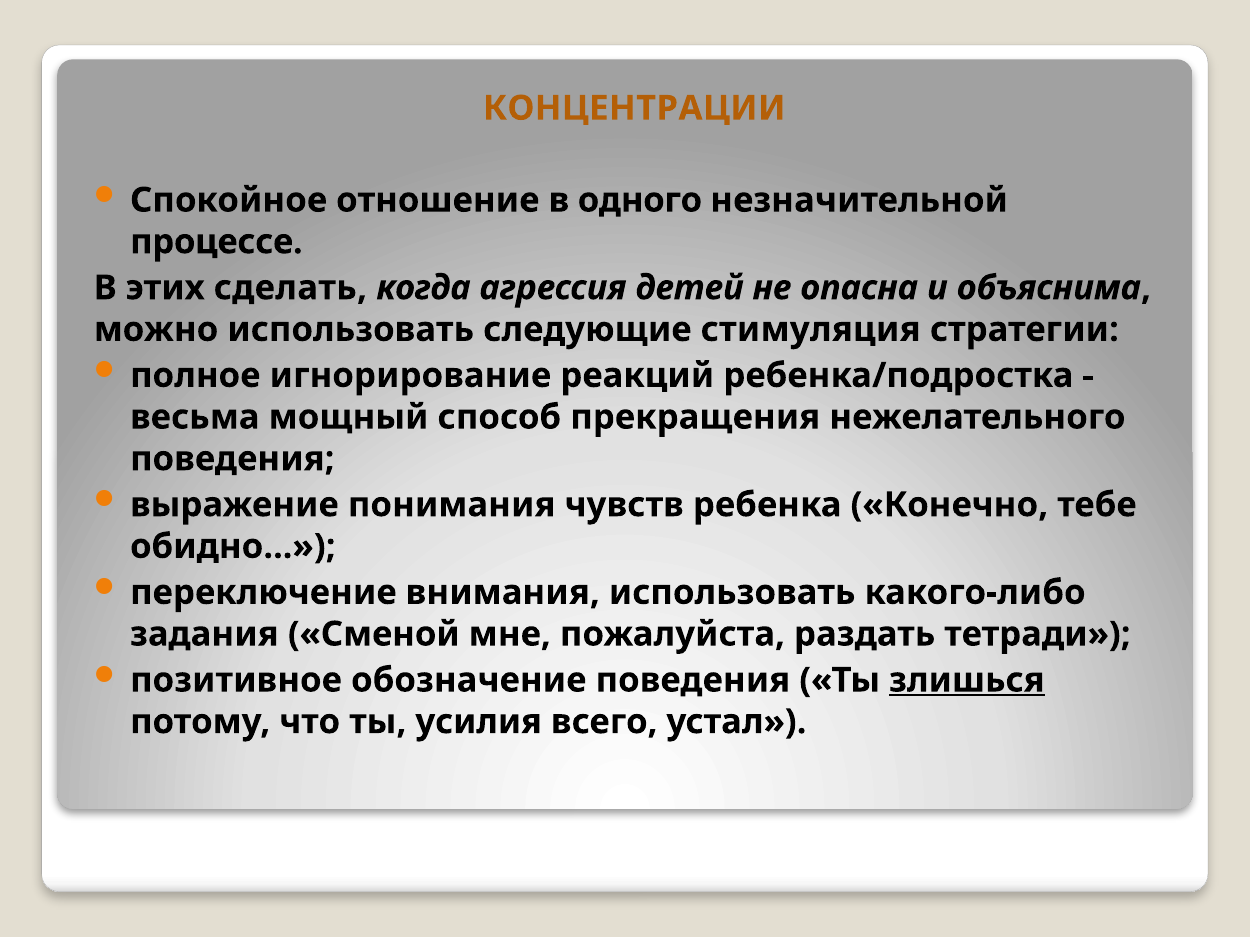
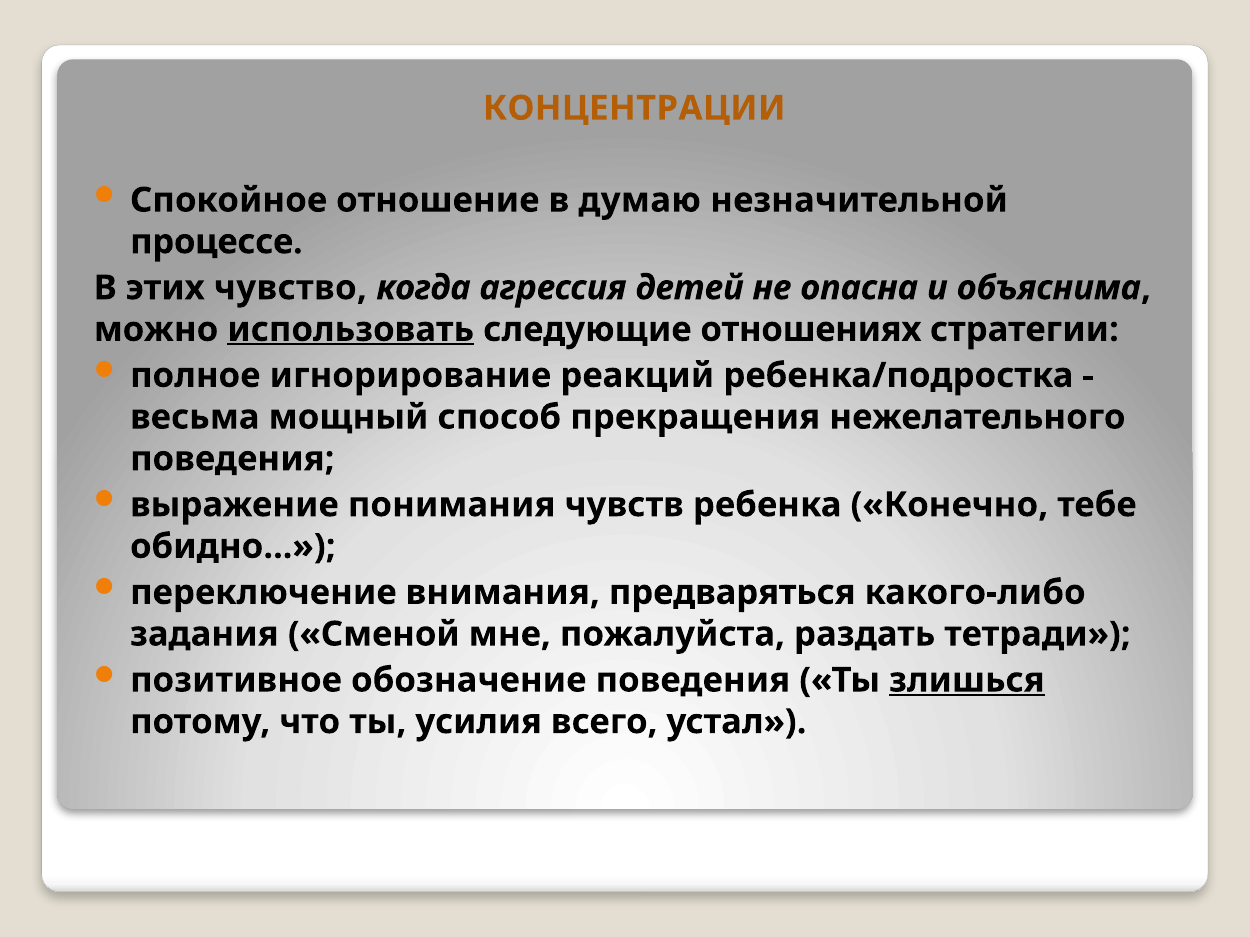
одного: одного -> думаю (640, 200)
сделать: сделать -> чувство (290, 288)
использовать underline: none -> present (351, 330)
стимуляция: стимуляция -> отношениях (811, 330)
внимания использовать: использовать -> предваряться (732, 593)
